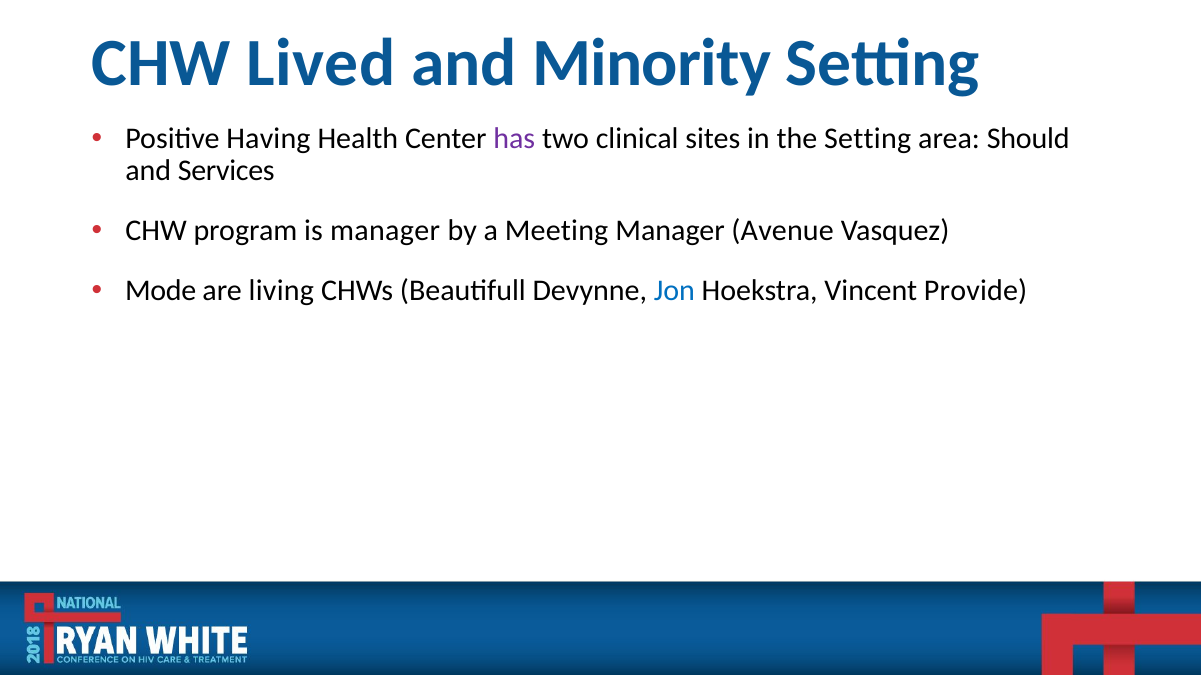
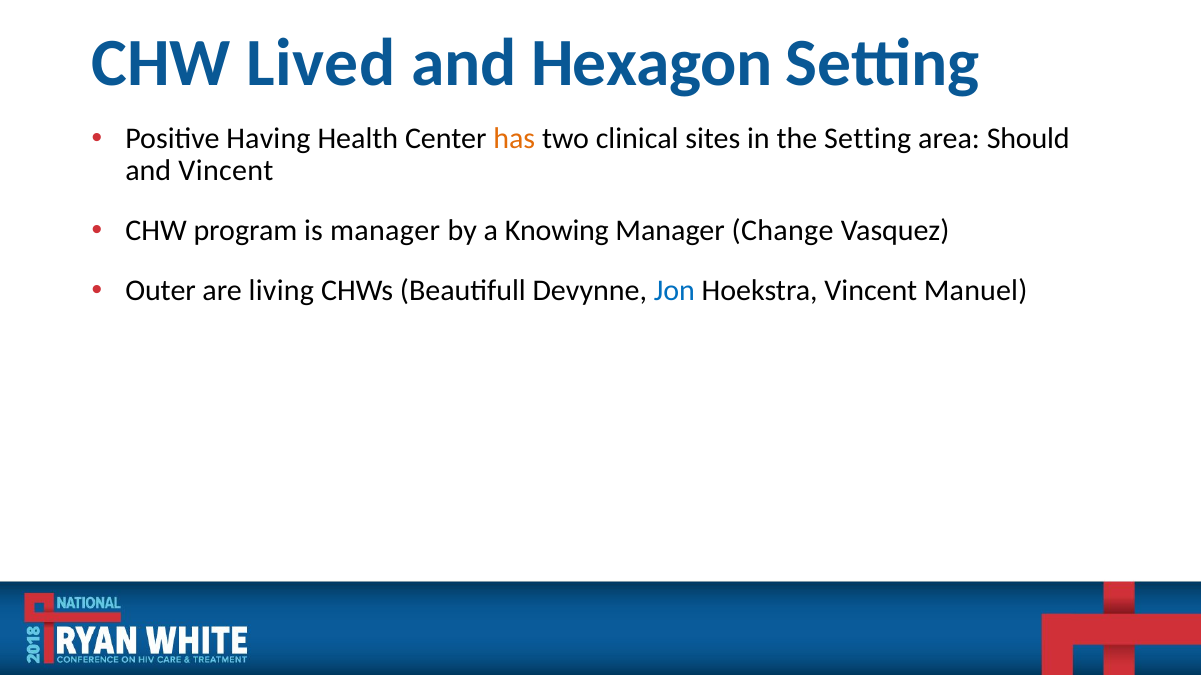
Minority: Minority -> Hexagon (652, 64)
has colour: purple -> orange (514, 138)
and Services: Services -> Vincent (226, 171)
Meeting: Meeting -> Knowing (557, 231)
Avenue: Avenue -> Change (783, 231)
Mode: Mode -> Outer (161, 291)
Provide: Provide -> Manuel (976, 291)
